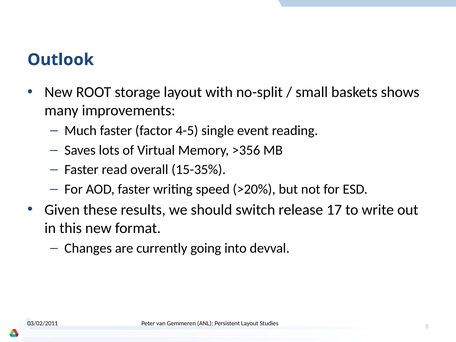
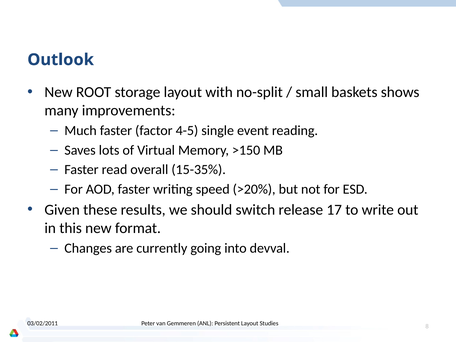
>356: >356 -> >150 (246, 150)
